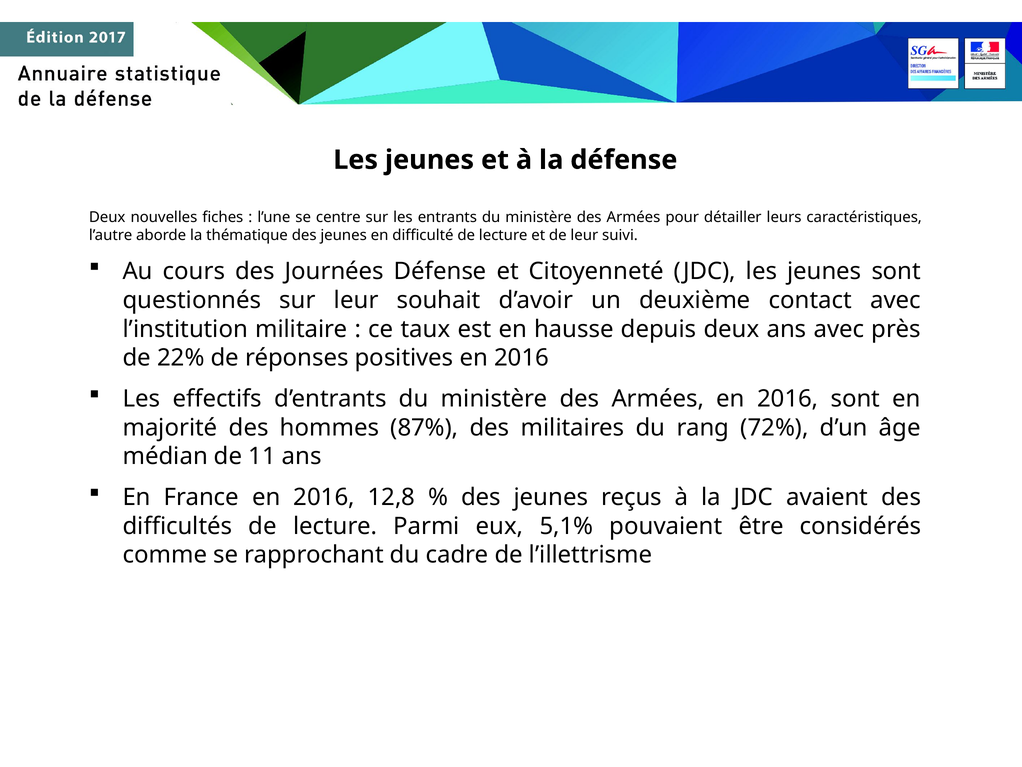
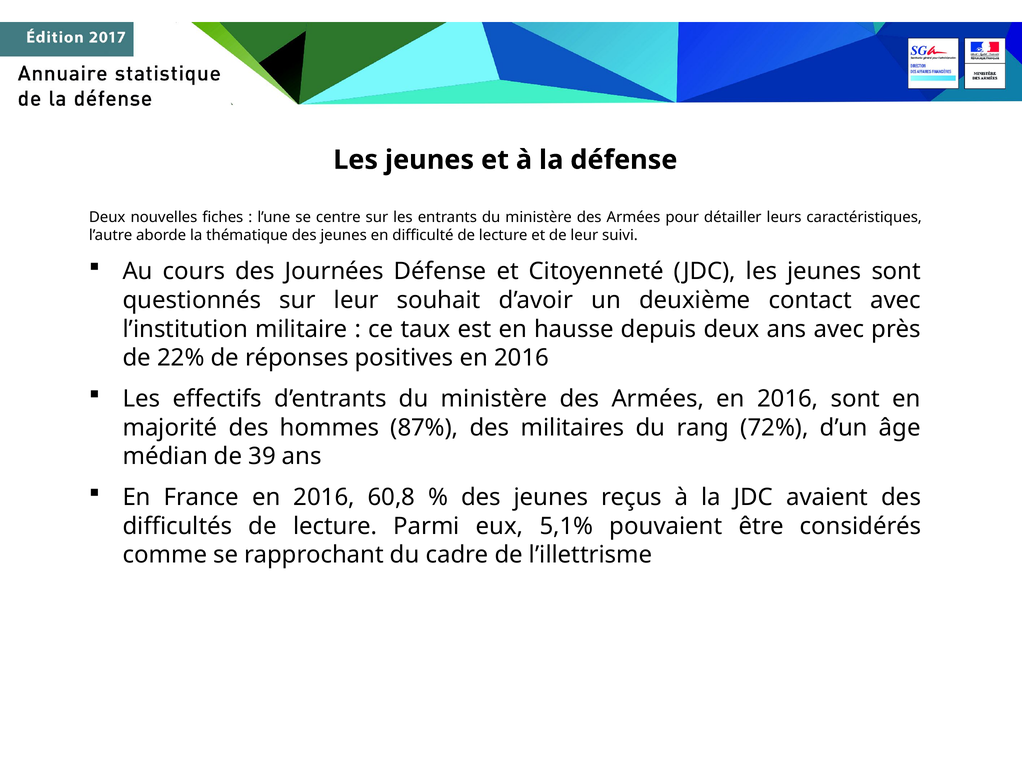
11: 11 -> 39 (262, 456)
12,8: 12,8 -> 60,8 (391, 497)
